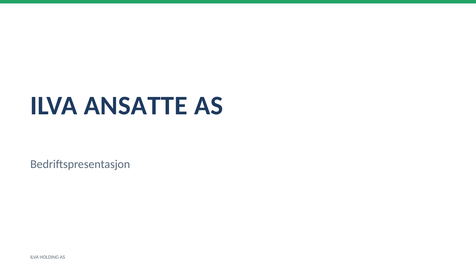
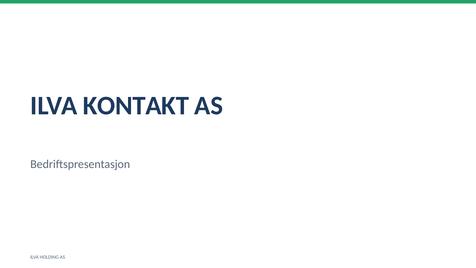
ANSATTE: ANSATTE -> KONTAKT (136, 106)
